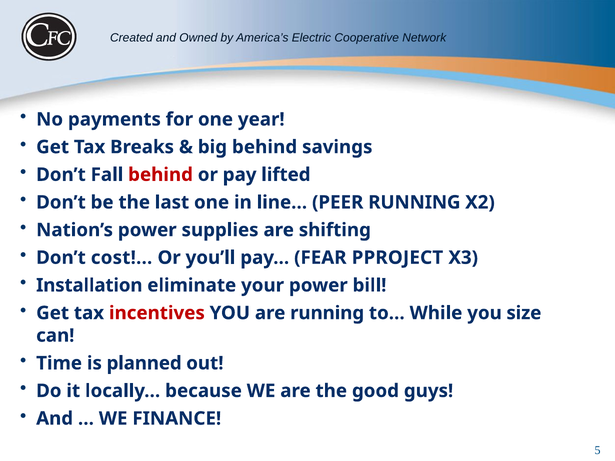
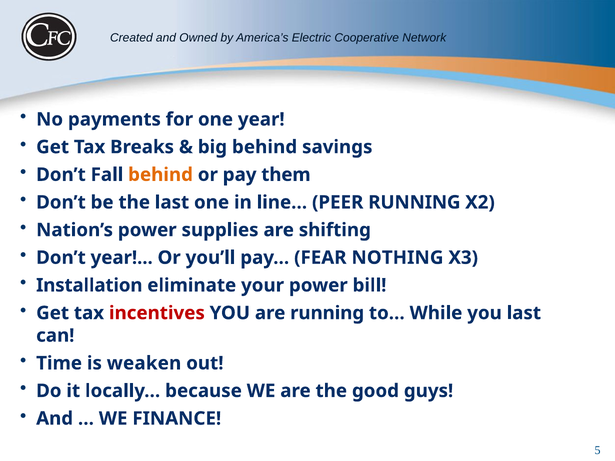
behind colour: red -> orange (161, 175)
lifted: lifted -> them (286, 175)
Don’t cost: cost -> year (122, 258)
PPROJECT: PPROJECT -> NOTHING (397, 258)
you size: size -> last (524, 313)
planned: planned -> weaken (144, 363)
